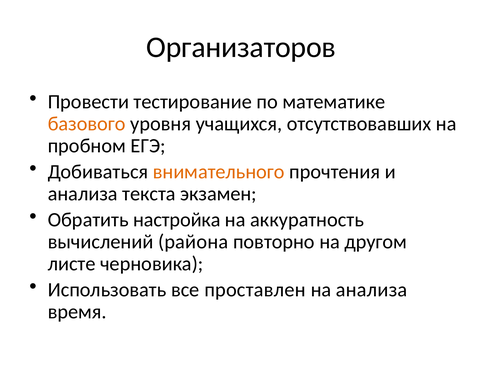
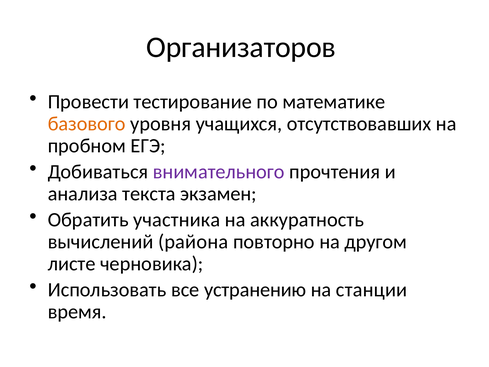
внимательного colour: orange -> purple (219, 172)
настройка: настройка -> участника (177, 220)
проставлен: проставлен -> устранению (255, 289)
на анализа: анализа -> станции (372, 289)
